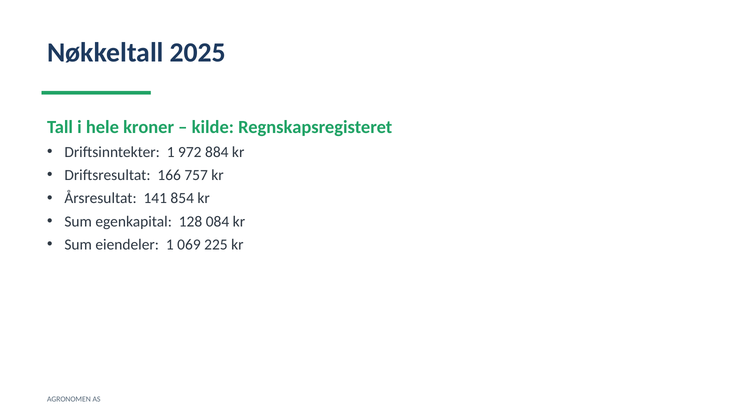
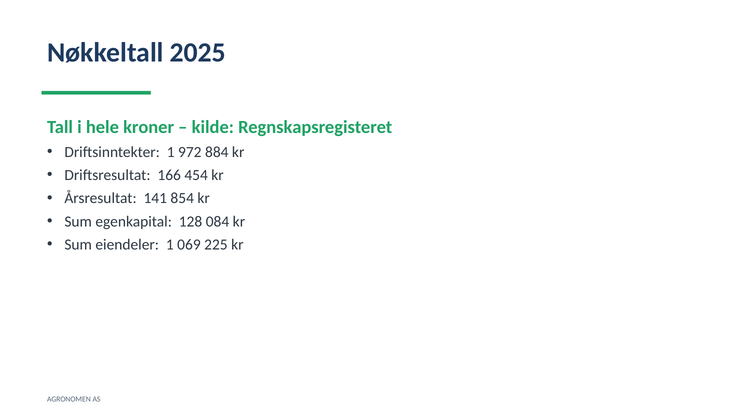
757: 757 -> 454 (196, 175)
